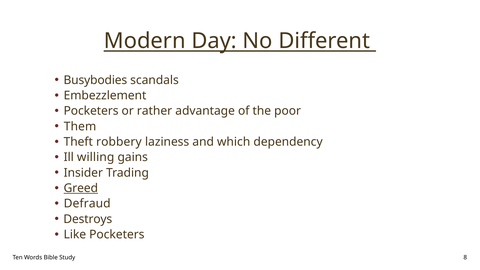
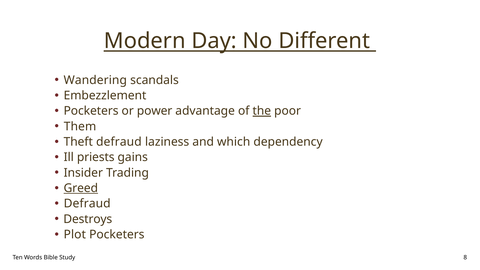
Busybodies: Busybodies -> Wandering (95, 80)
rather: rather -> power (155, 111)
the underline: none -> present (262, 111)
Theft robbery: robbery -> defraud (119, 142)
willing: willing -> priests (96, 157)
Like: Like -> Plot (75, 235)
